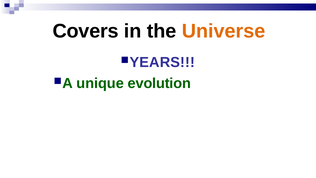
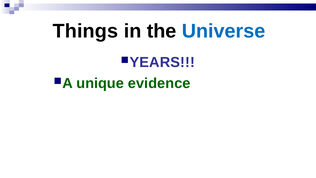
Covers: Covers -> Things (85, 31)
Universe colour: orange -> blue (224, 31)
evolution: evolution -> evidence (159, 83)
